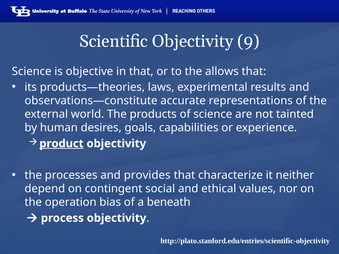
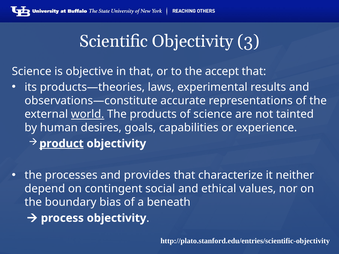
9: 9 -> 3 (248, 41)
allows: allows -> accept (222, 71)
world underline: none -> present (88, 114)
operation: operation -> boundary (71, 202)
